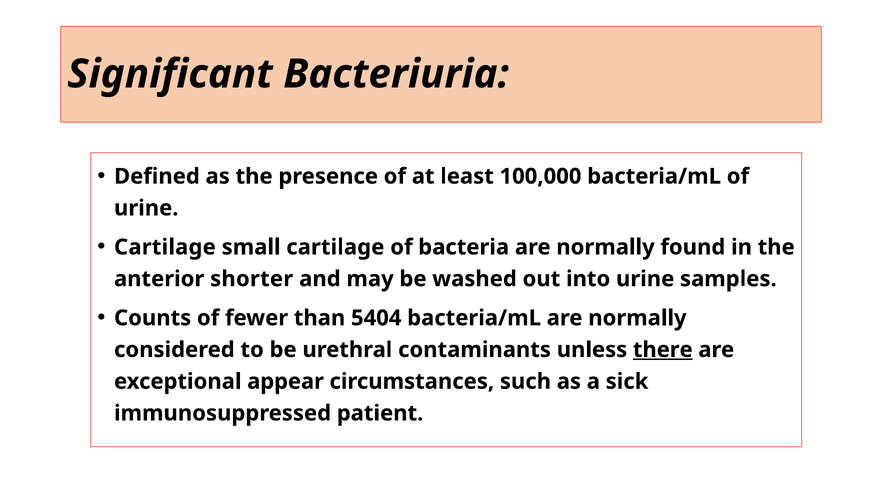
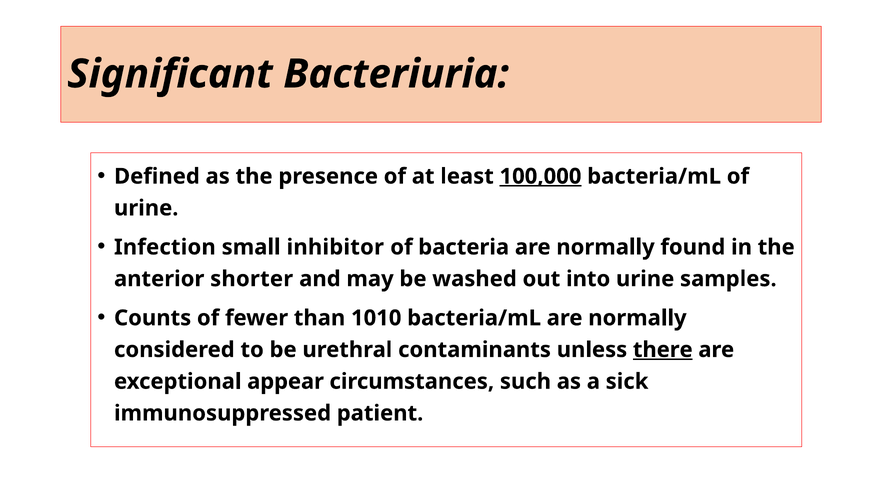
100,000 underline: none -> present (540, 176)
Cartilage: Cartilage -> Infection (165, 247)
small cartilage: cartilage -> inhibitor (335, 247)
5404: 5404 -> 1010 (376, 318)
